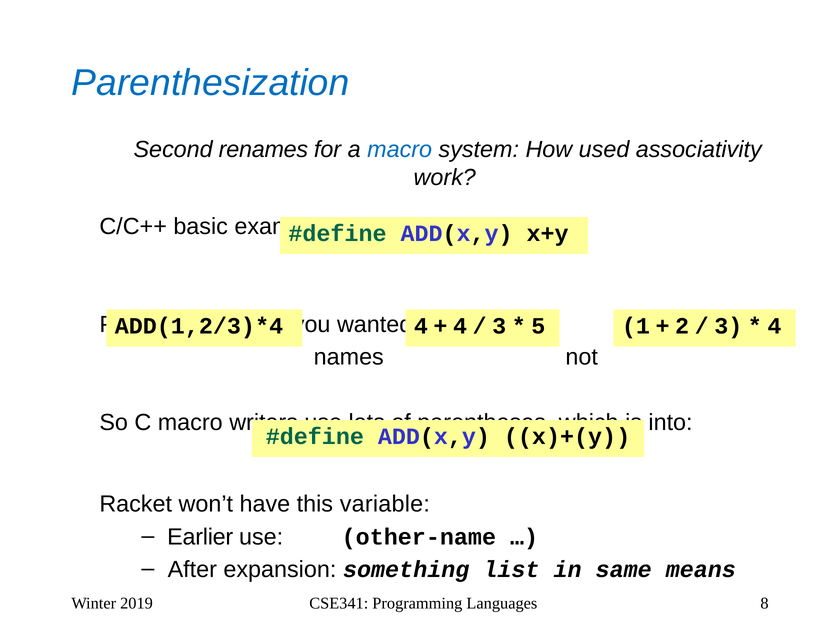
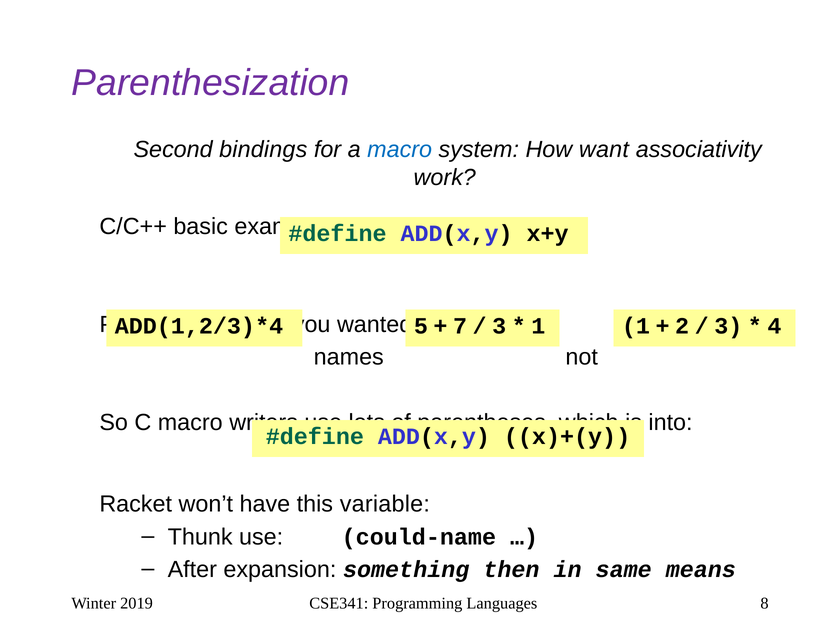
Parenthesization colour: blue -> purple (210, 83)
renames: renames -> bindings (263, 149)
used: used -> want (604, 149)
4: 4 -> 5 (421, 326)
4: 4 -> 7 (460, 326)
5: 5 -> 1 (538, 326)
Earlier: Earlier -> Thunk (200, 537)
other-name: other-name -> could-name (419, 537)
list: list -> then (511, 570)
